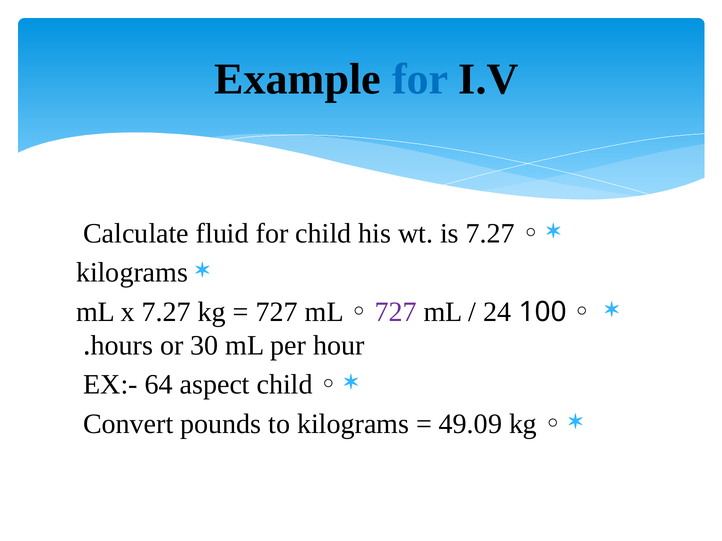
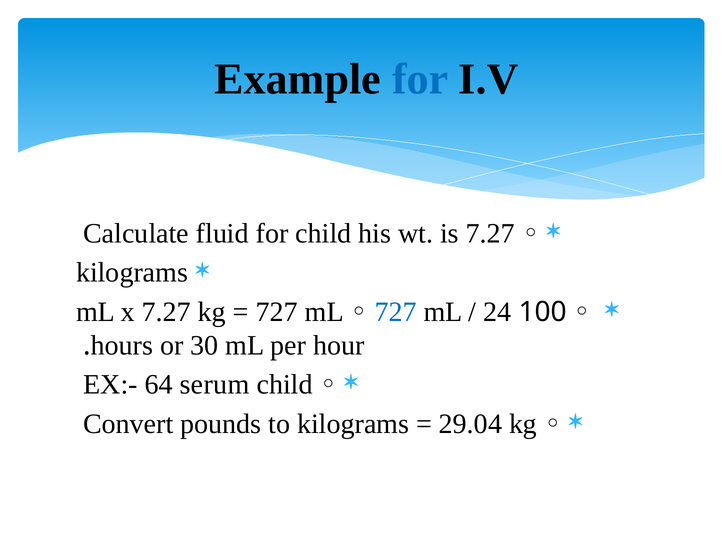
727 colour: purple -> blue (396, 312)
aspect: aspect -> serum (215, 385)
49.09: 49.09 -> 29.04 (470, 424)
